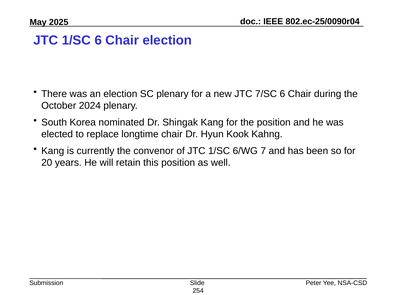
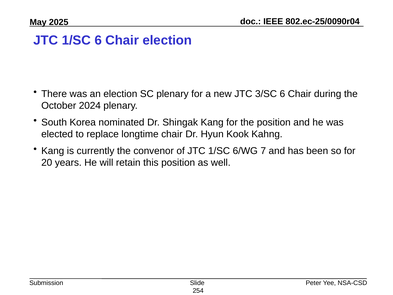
7/SC: 7/SC -> 3/SC (266, 94)
